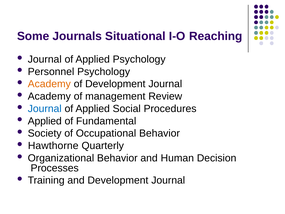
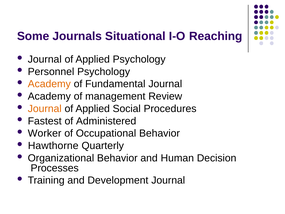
of Development: Development -> Fundamental (115, 84)
Journal colour: blue -> orange (45, 109)
Applied: Applied -> Fastest (45, 121)
Fundamental: Fundamental -> Administered (106, 121)
Society: Society -> Worker (45, 133)
